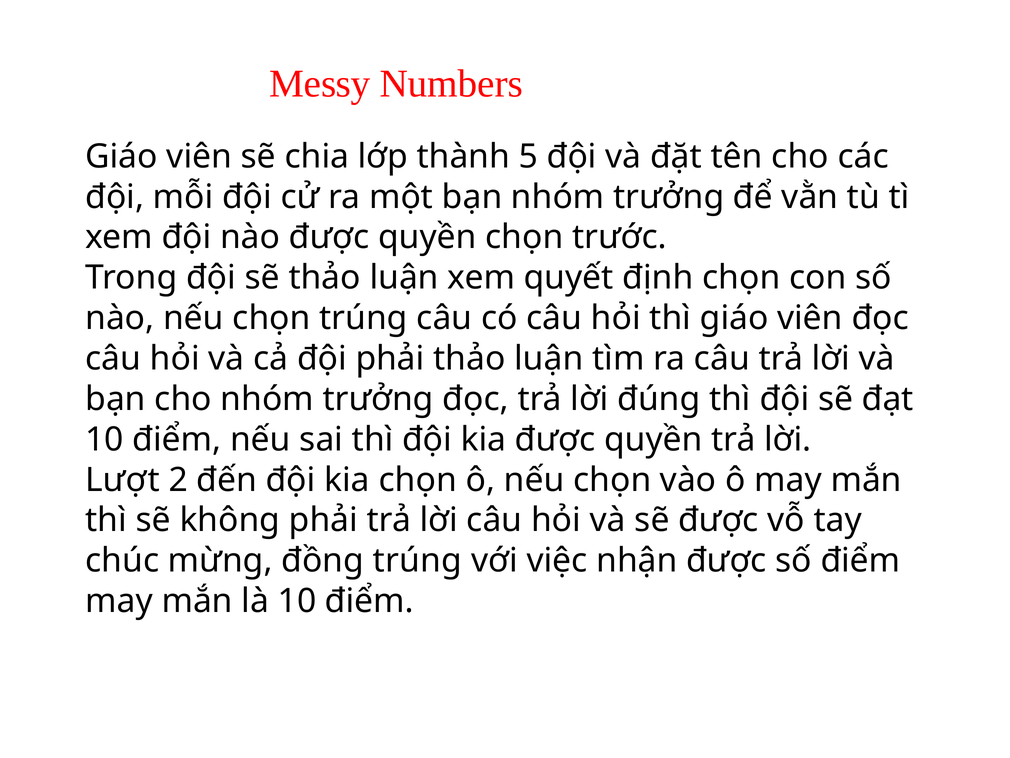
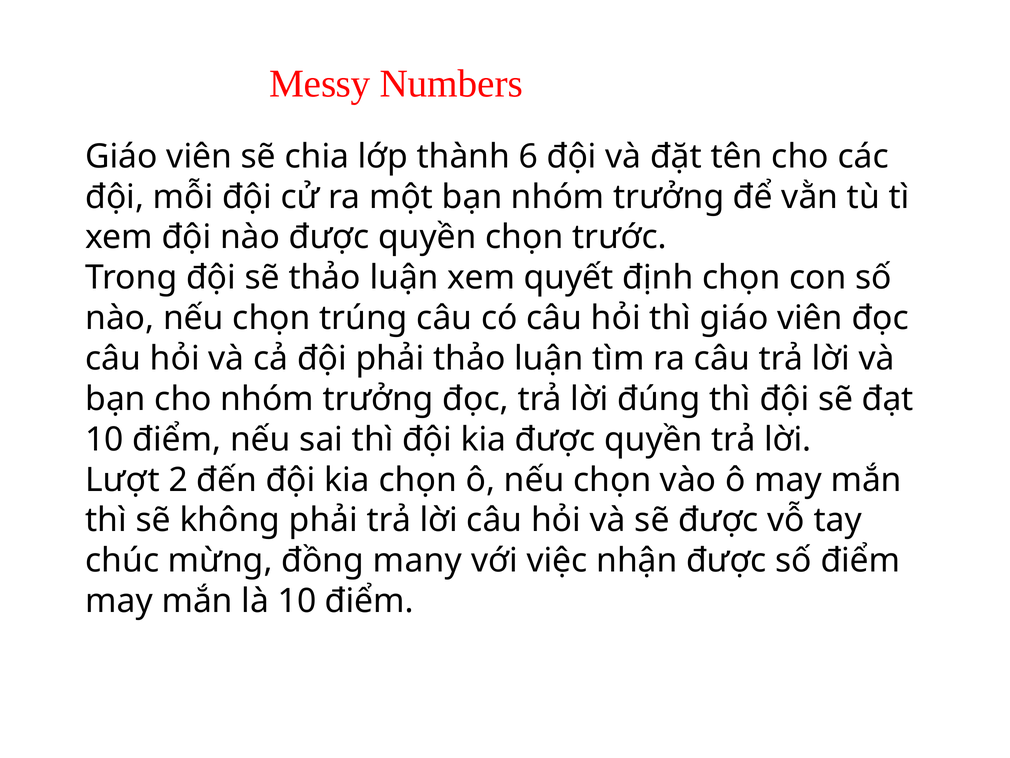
5: 5 -> 6 (528, 156)
đồng trúng: trúng -> many (417, 560)
